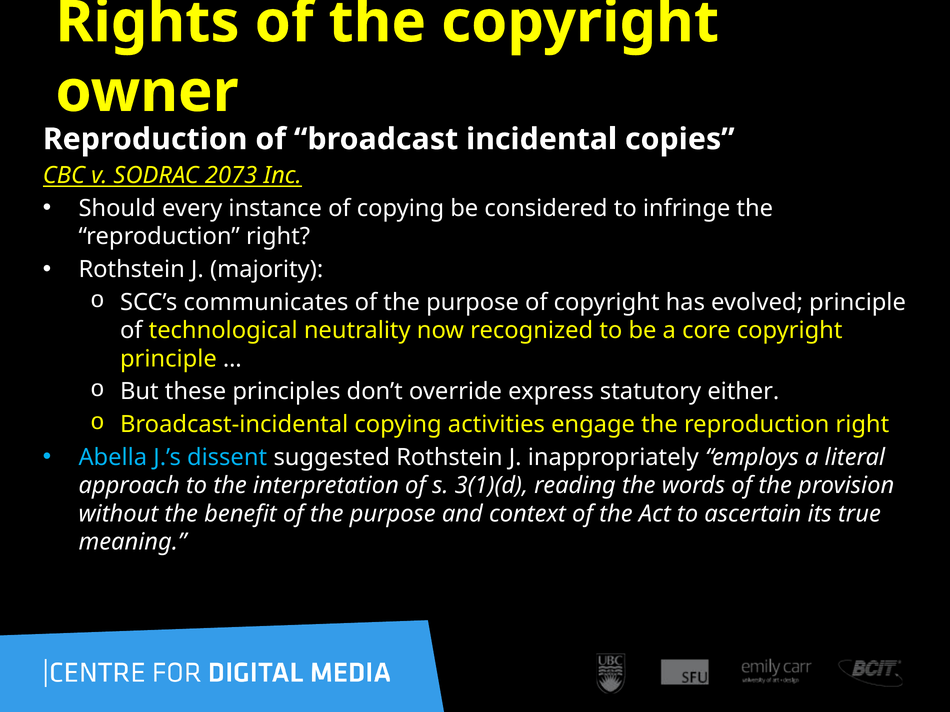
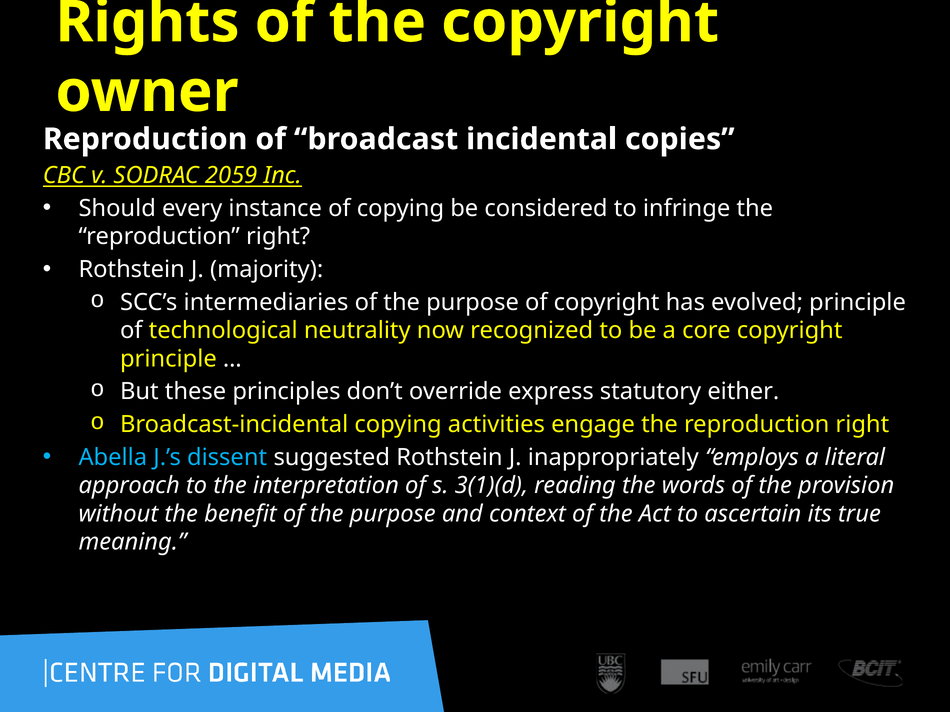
2073: 2073 -> 2059 (231, 176)
communicates: communicates -> intermediaries (266, 303)
